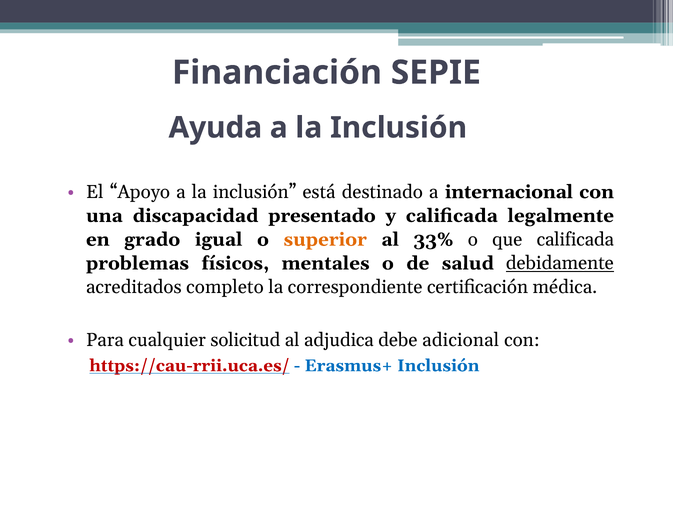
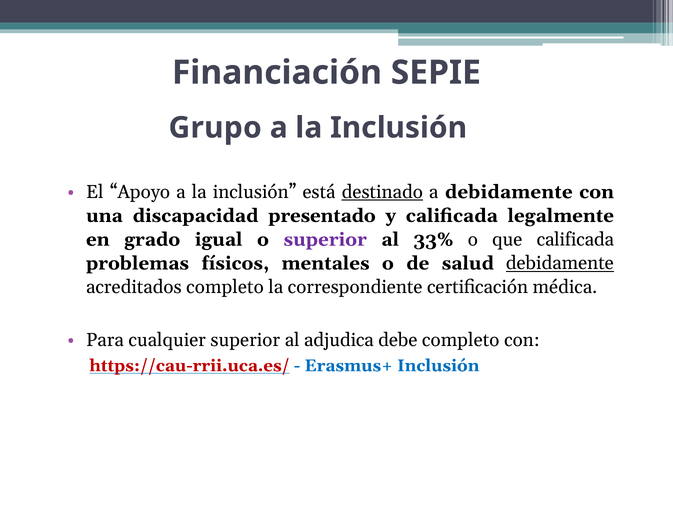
Ayuda: Ayuda -> Grupo (215, 128)
destinado underline: none -> present (382, 192)
a internacional: internacional -> debidamente (509, 192)
superior colour: orange -> purple (325, 239)
cualquier solicitud: solicitud -> superior (245, 340)
debe adicional: adicional -> completo (461, 340)
